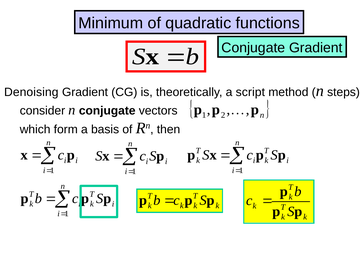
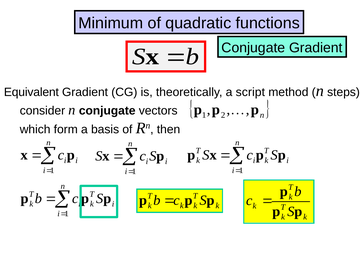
Denoising: Denoising -> Equivalent (31, 92)
